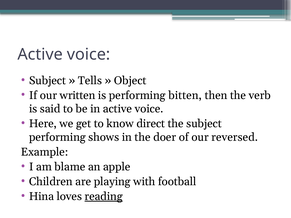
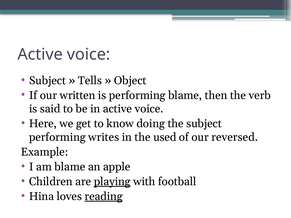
performing bitten: bitten -> blame (185, 95)
direct: direct -> doing (151, 124)
shows: shows -> writes (104, 137)
doer: doer -> used (165, 137)
playing underline: none -> present (112, 182)
